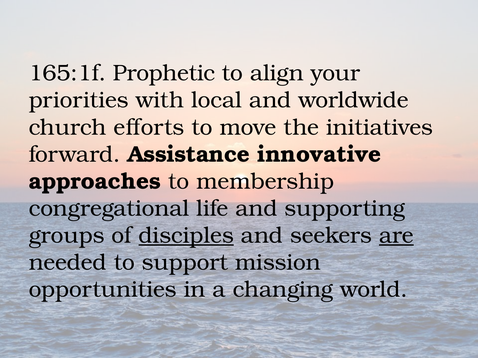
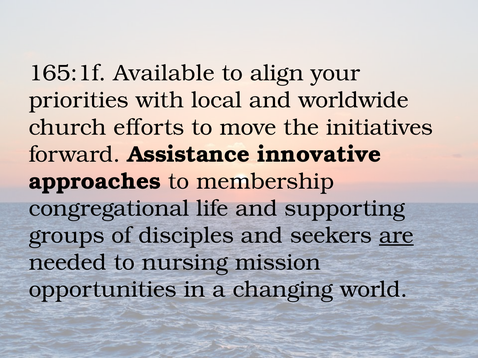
Prophetic: Prophetic -> Available (164, 73)
disciples underline: present -> none (186, 236)
support: support -> nursing (185, 263)
